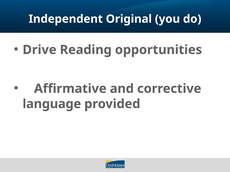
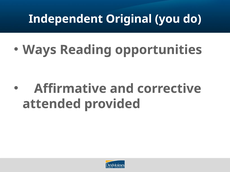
Drive: Drive -> Ways (39, 50)
language: language -> attended (52, 104)
